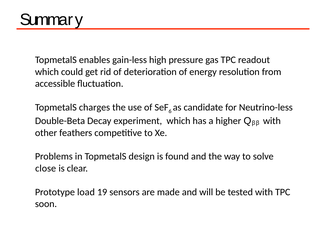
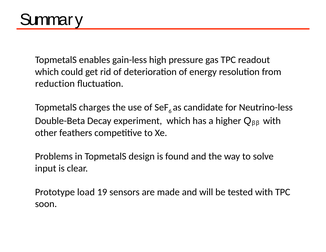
accessible: accessible -> reduction (55, 84)
close: close -> input (46, 168)
